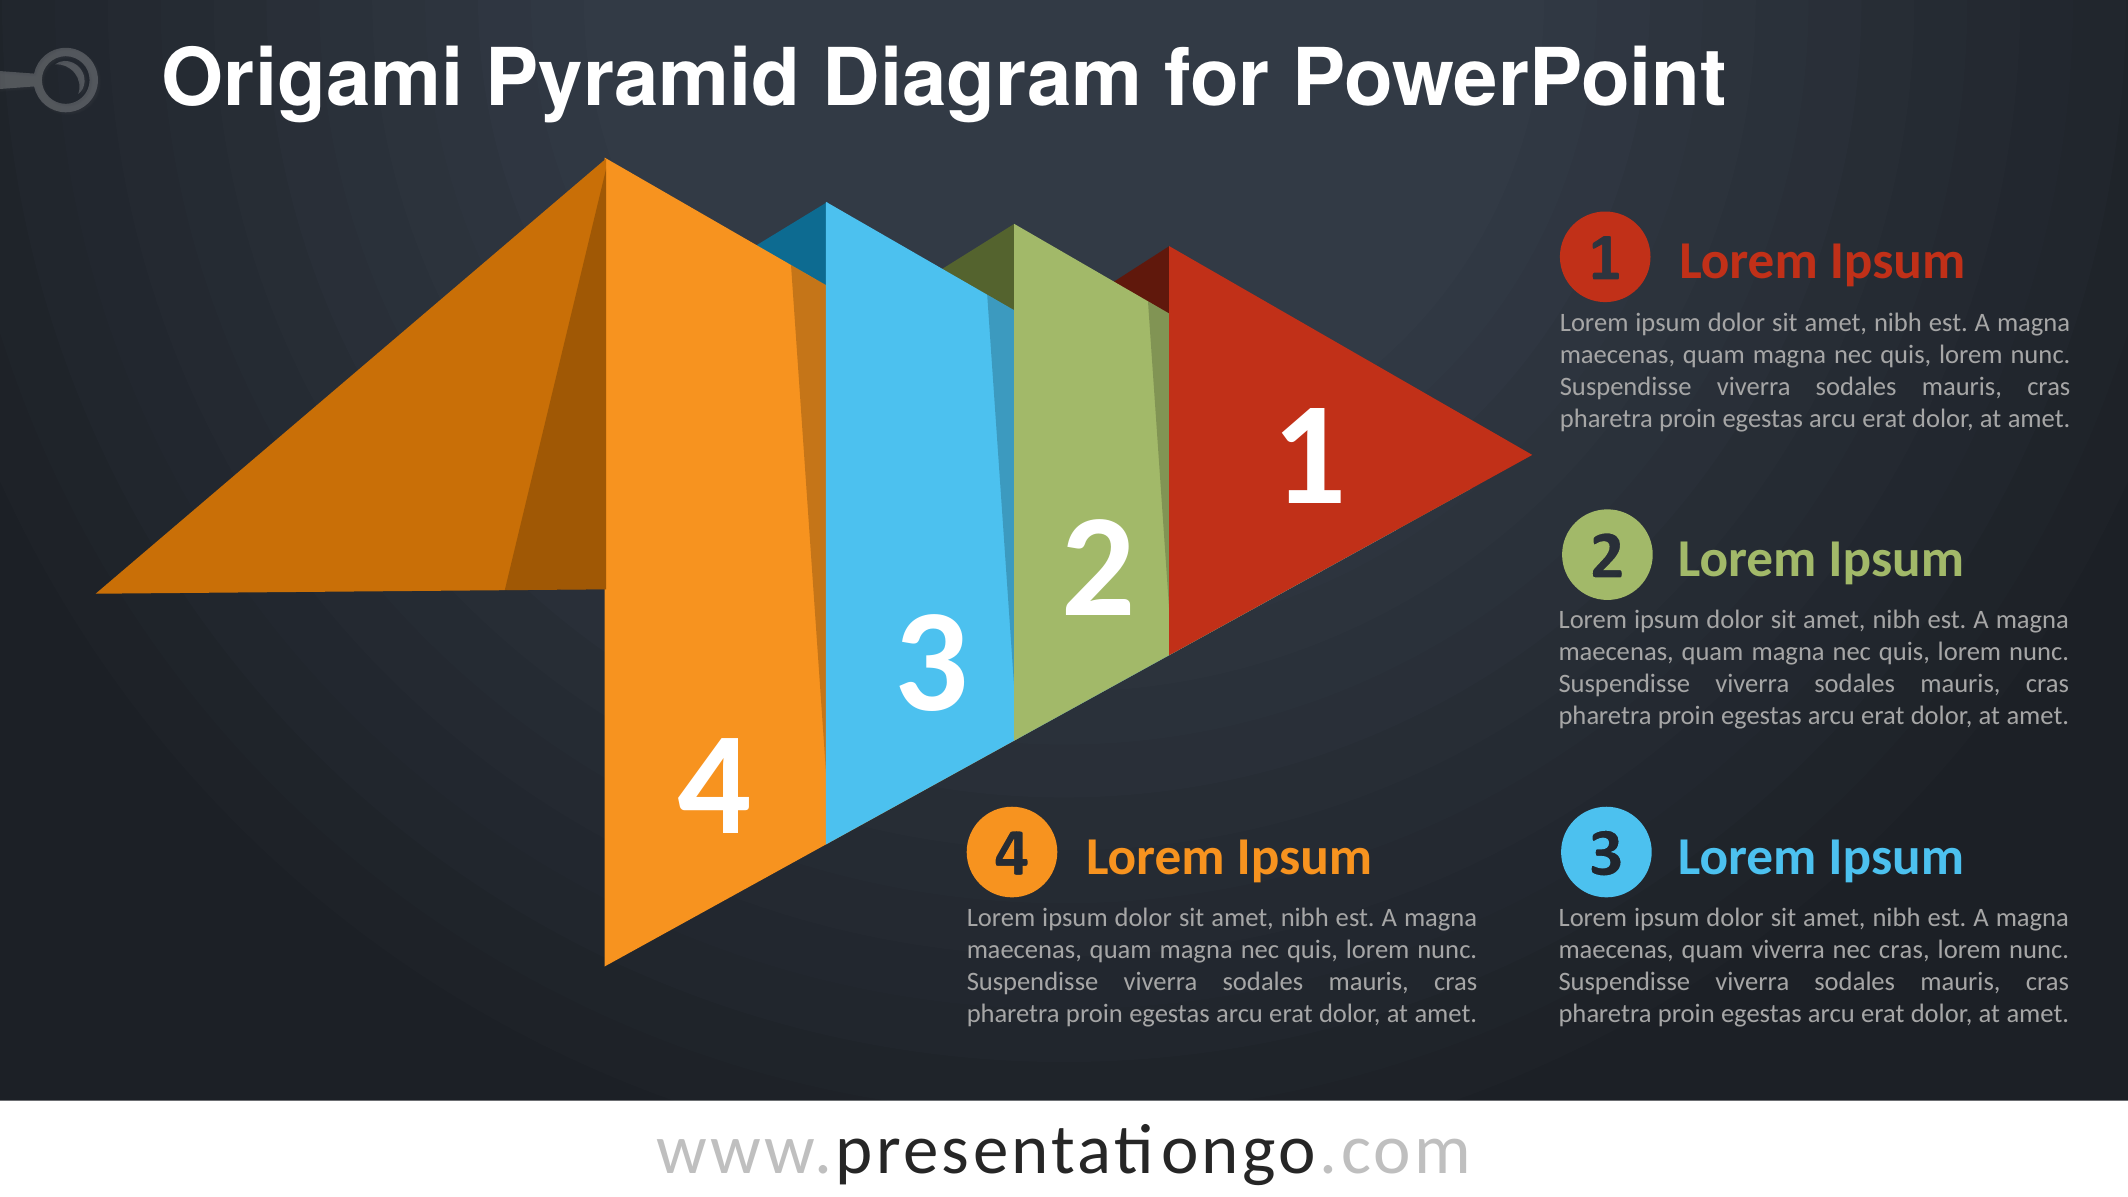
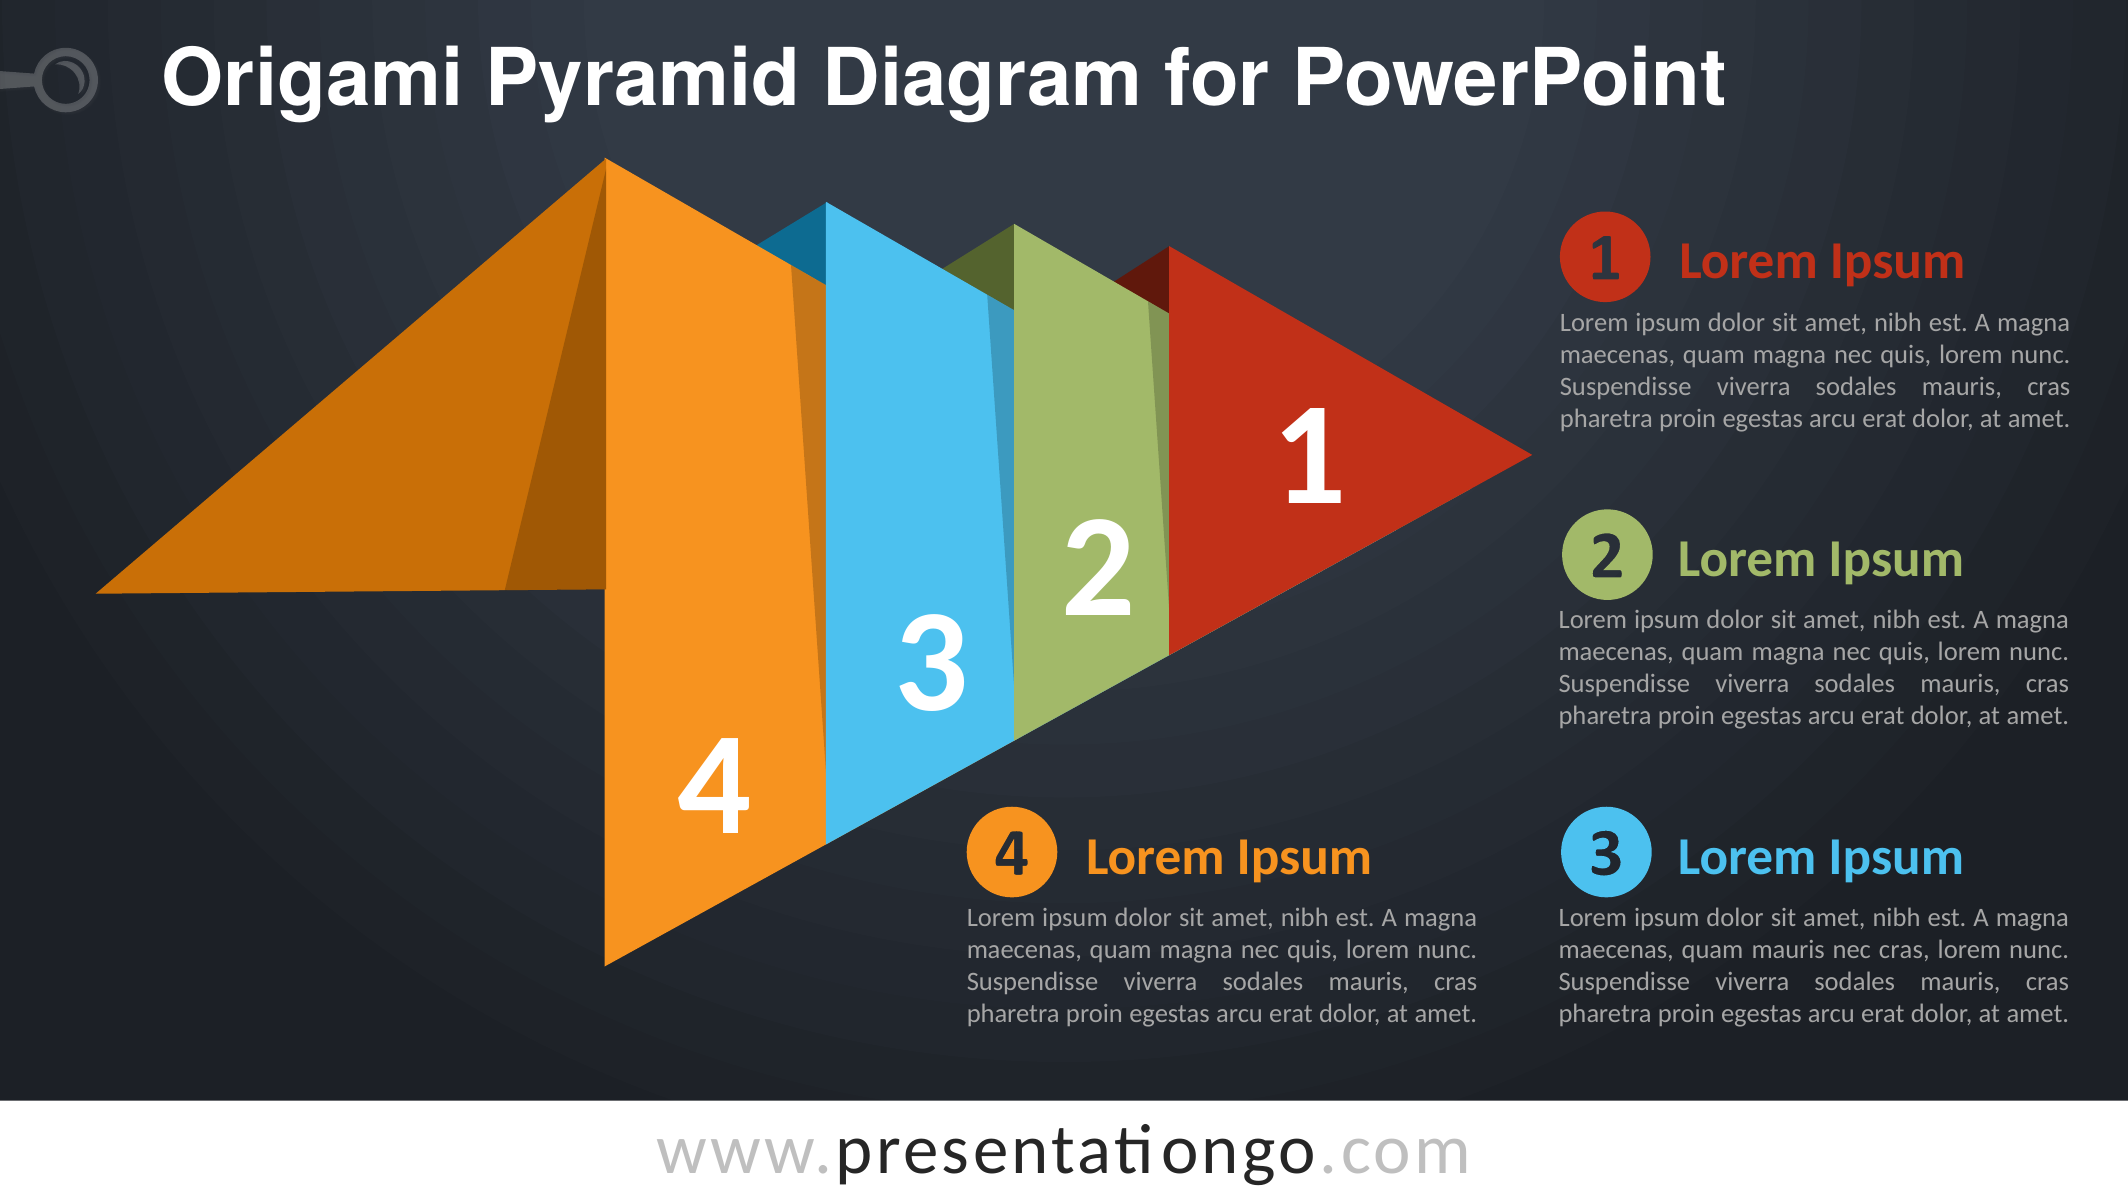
quam viverra: viverra -> mauris (1788, 950)
